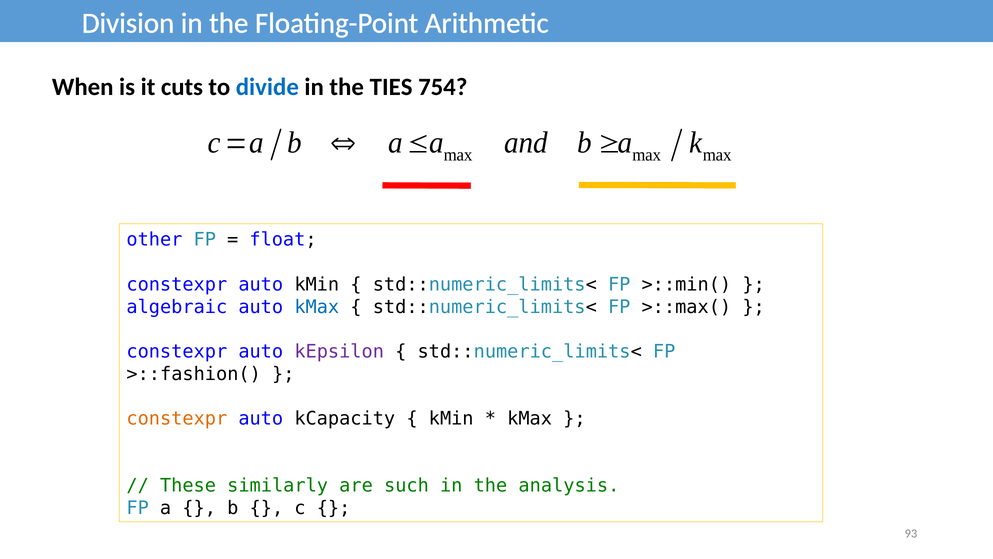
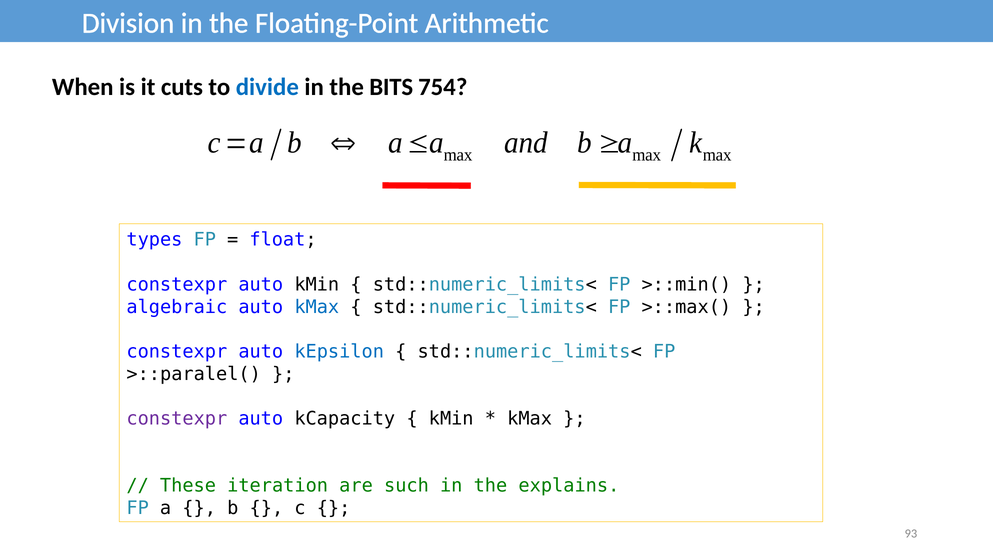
TIES: TIES -> BITS (391, 87)
other: other -> types (154, 240)
kEpsilon colour: purple -> blue (339, 351)
>::fashion(: >::fashion( -> >::paralel( (194, 374)
constexpr colour: orange -> purple (177, 418)
similarly: similarly -> iteration (278, 485)
analysis: analysis -> explains (569, 485)
